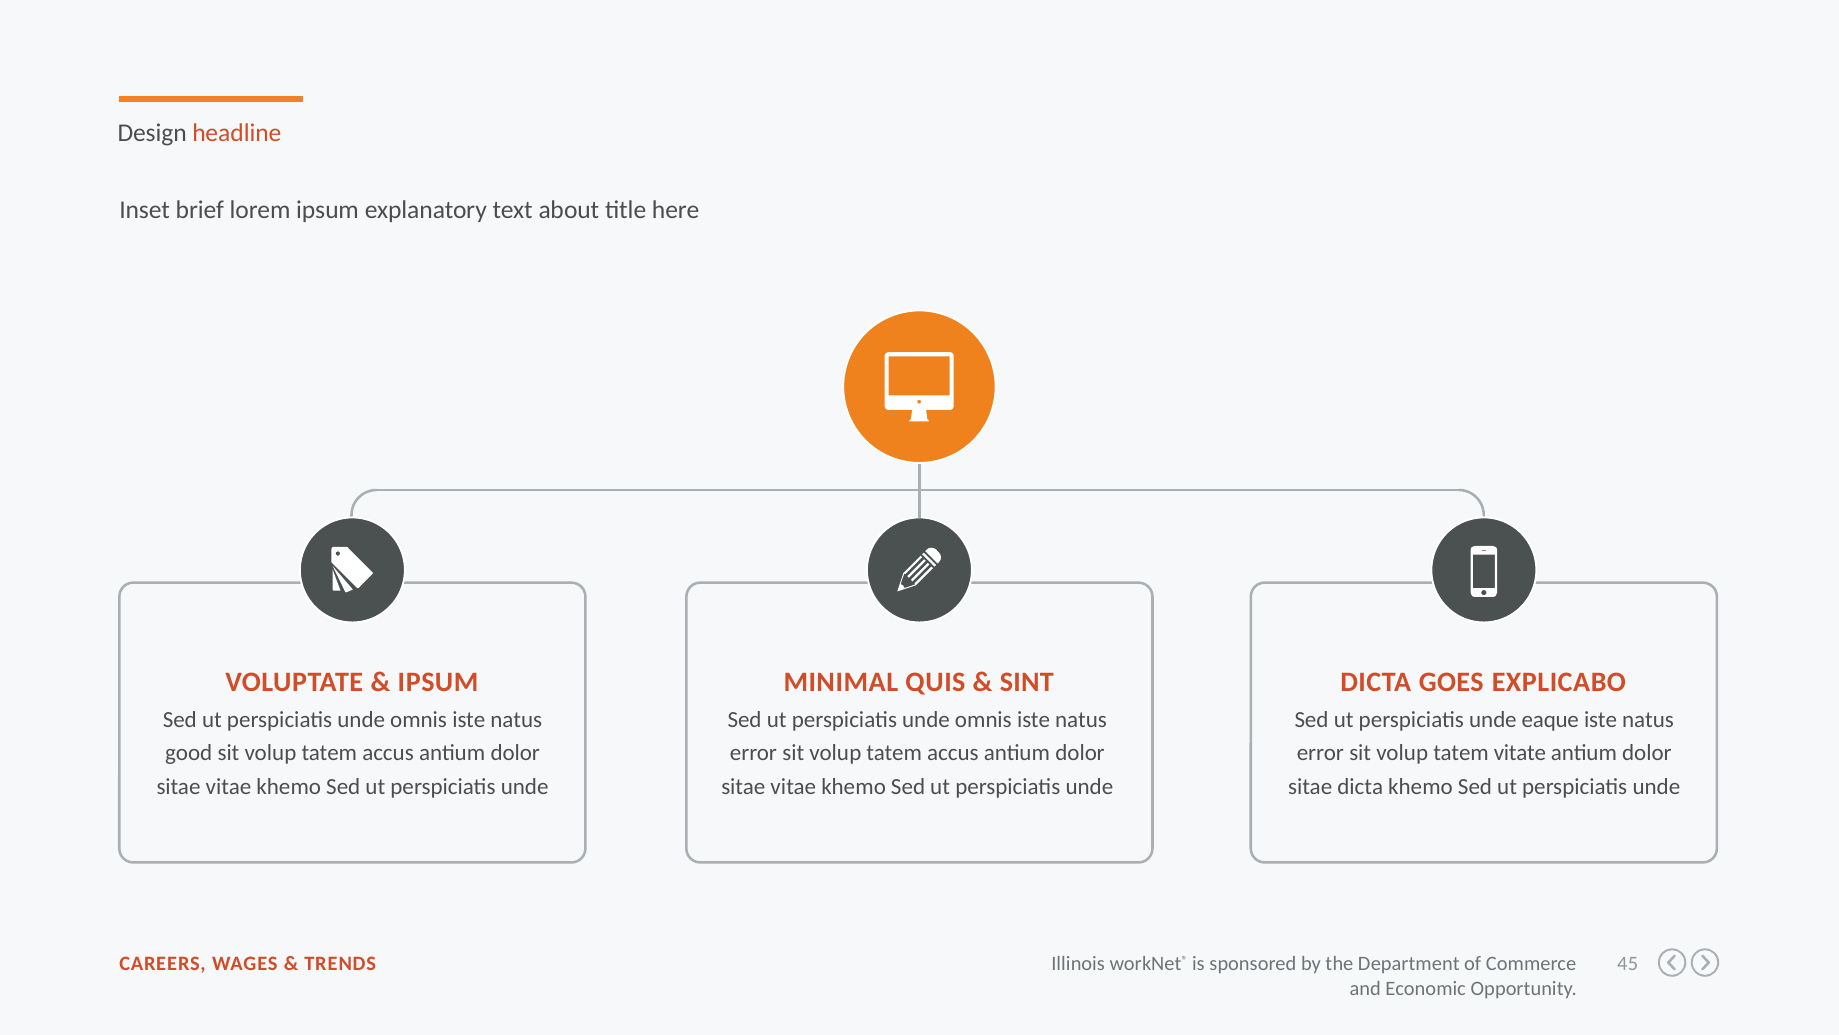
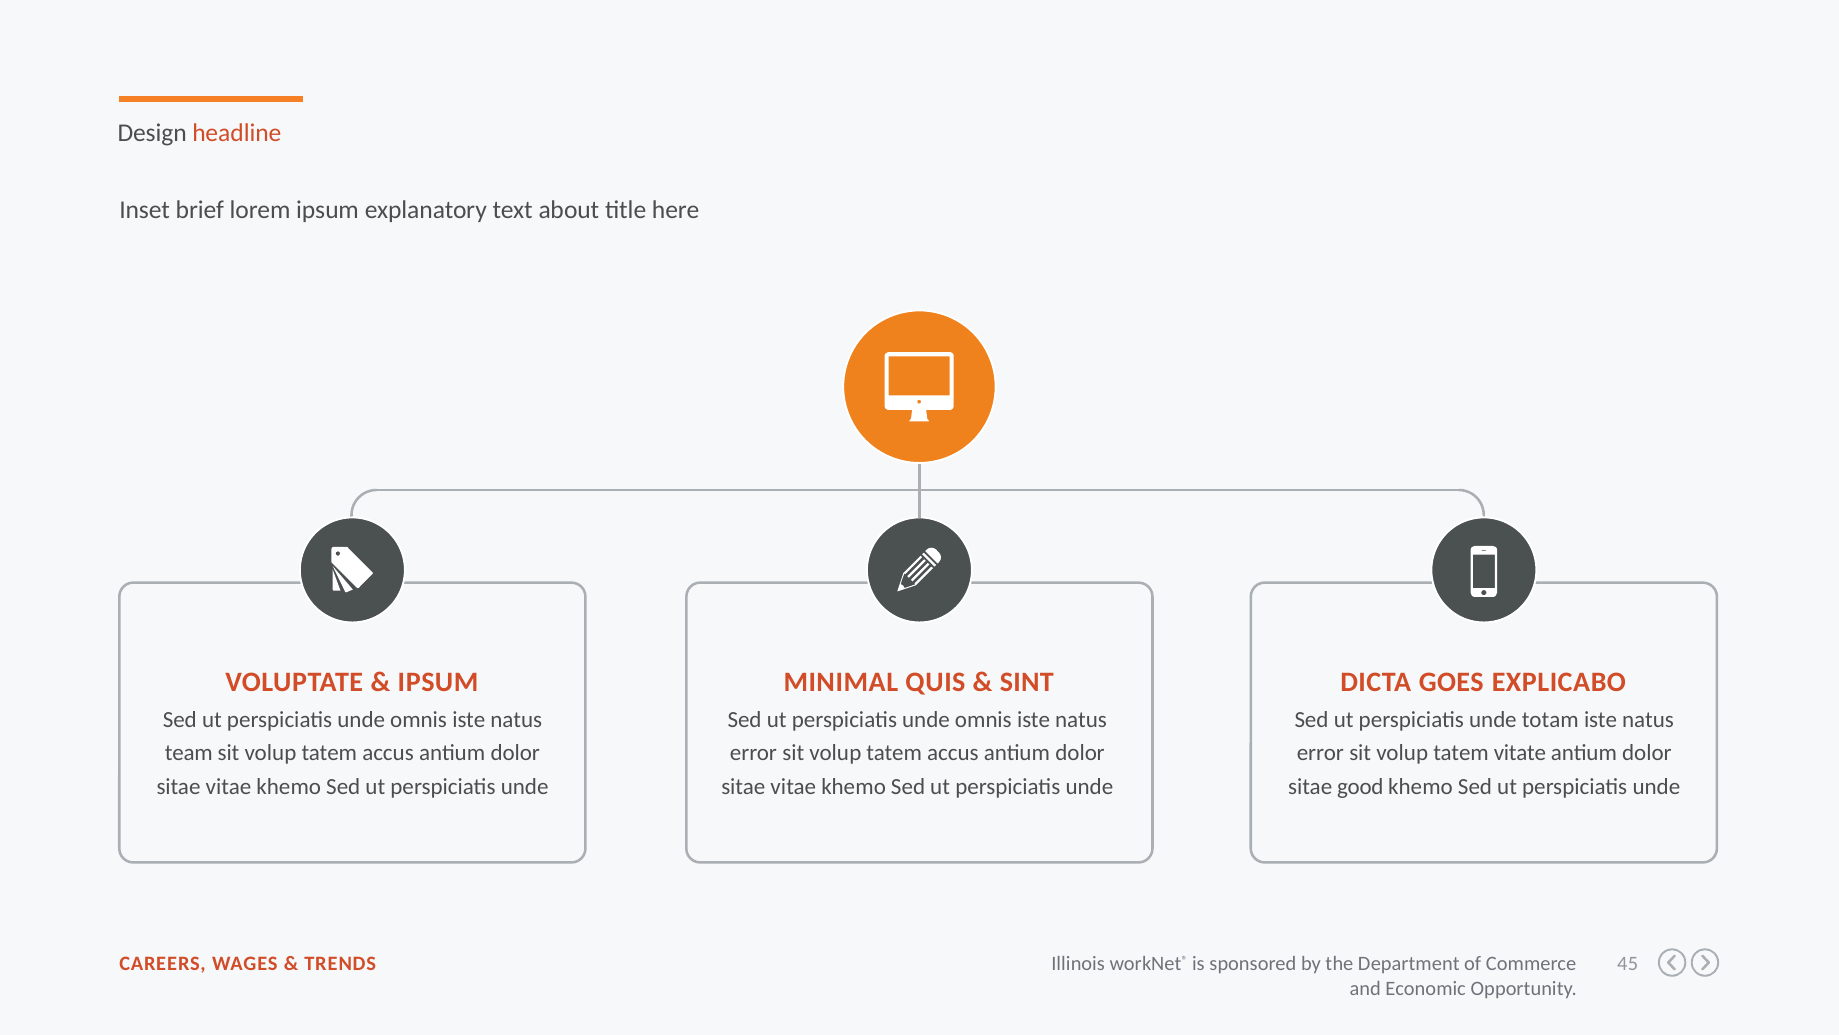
eaque: eaque -> totam (1550, 720)
good: good -> team (189, 753)
sitae dicta: dicta -> good (1360, 786)
